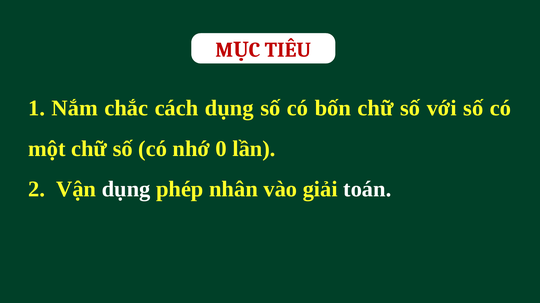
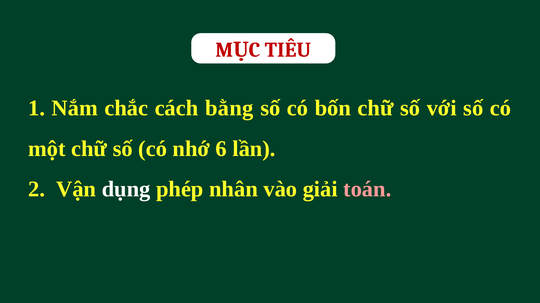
cách dụng: dụng -> bằng (229, 108)
0: 0 -> 6 (221, 149)
toán colour: white -> pink (367, 189)
